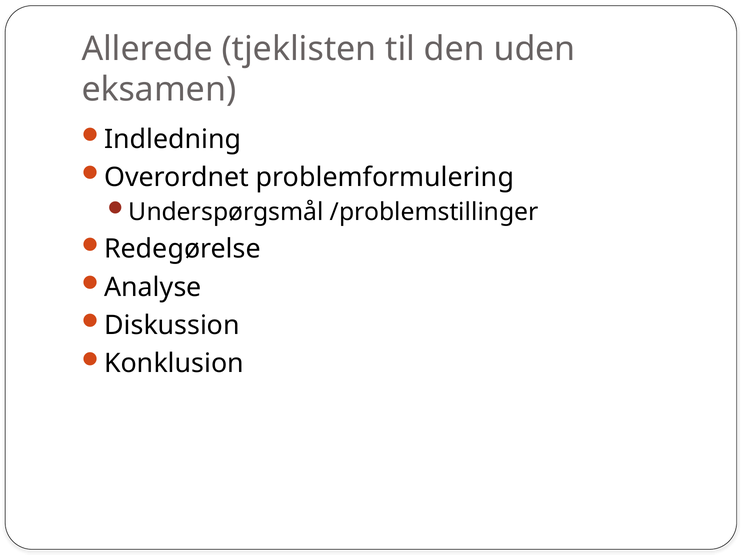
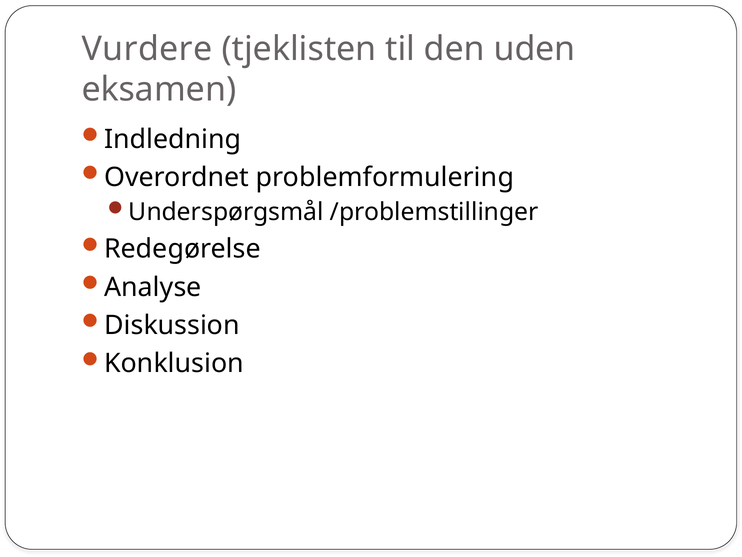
Allerede: Allerede -> Vurdere (147, 49)
